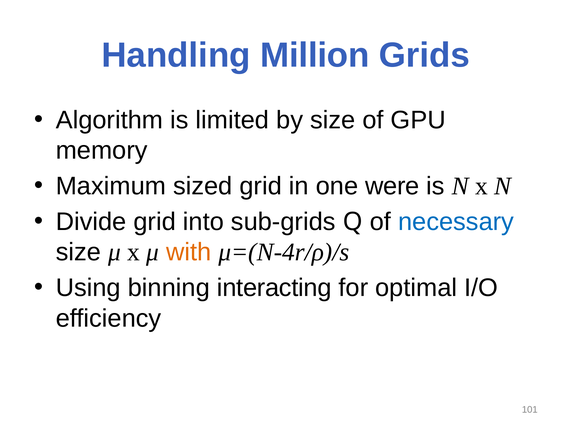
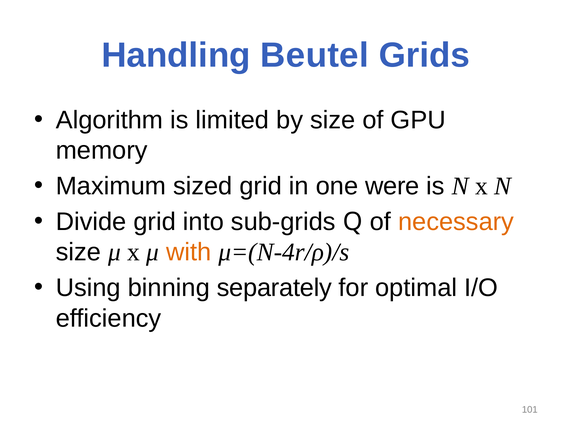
Million: Million -> Beutel (315, 55)
necessary colour: blue -> orange (456, 222)
interacting: interacting -> separately (274, 288)
